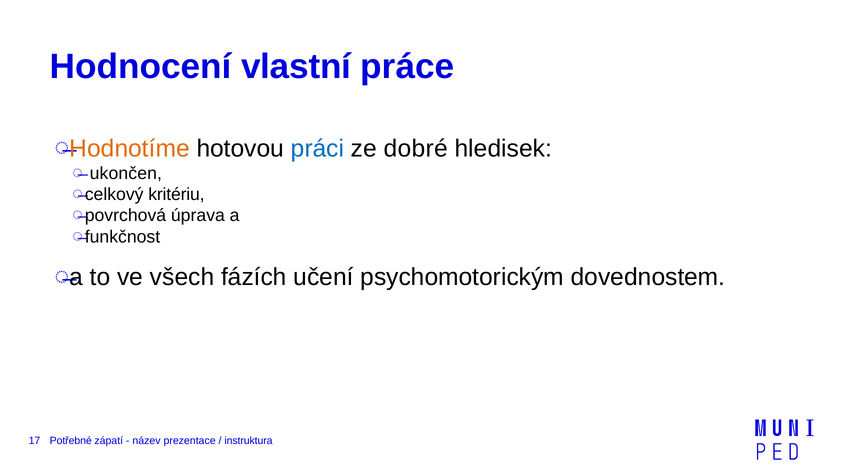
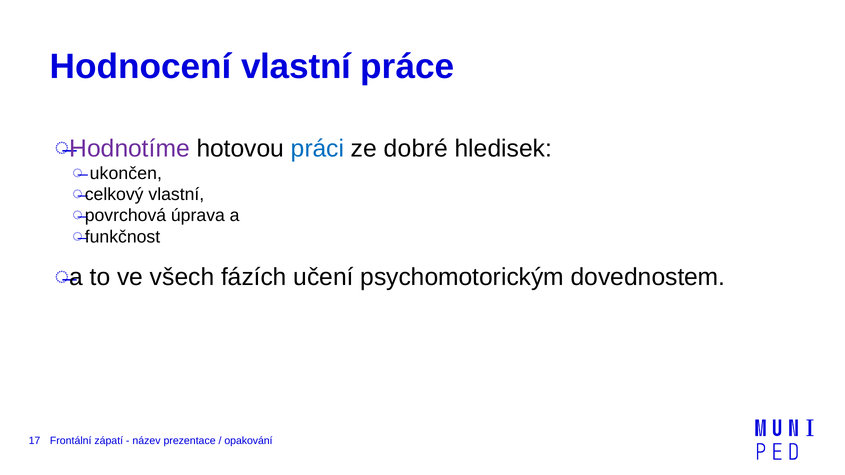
Hodnotíme colour: orange -> purple (130, 149)
kritériu: kritériu -> vlastní (176, 195)
Potřebné: Potřebné -> Frontální (71, 441)
instruktura: instruktura -> opakování (248, 441)
